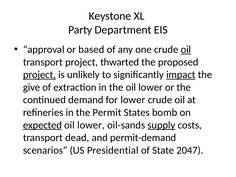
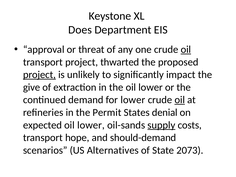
Party: Party -> Does (80, 30)
based: based -> threat (91, 50)
impact underline: present -> none (181, 75)
oil underline: none -> present (180, 100)
bomb: bomb -> denial (165, 112)
expected underline: present -> none (42, 125)
dead: dead -> hope (77, 138)
permit-demand: permit-demand -> should-demand (143, 138)
Presidential: Presidential -> Alternatives (113, 150)
2047: 2047 -> 2073 (190, 150)
